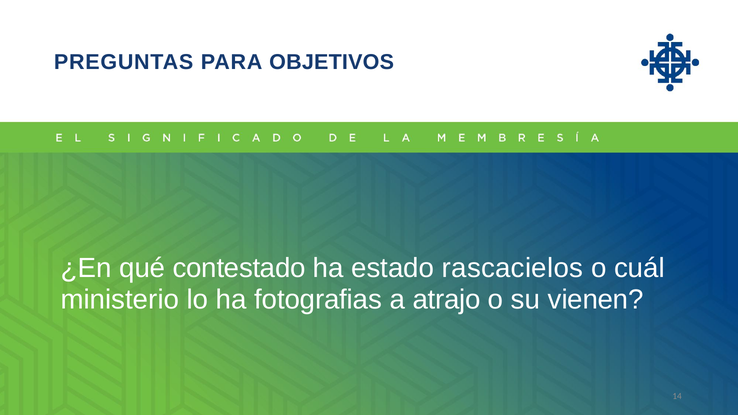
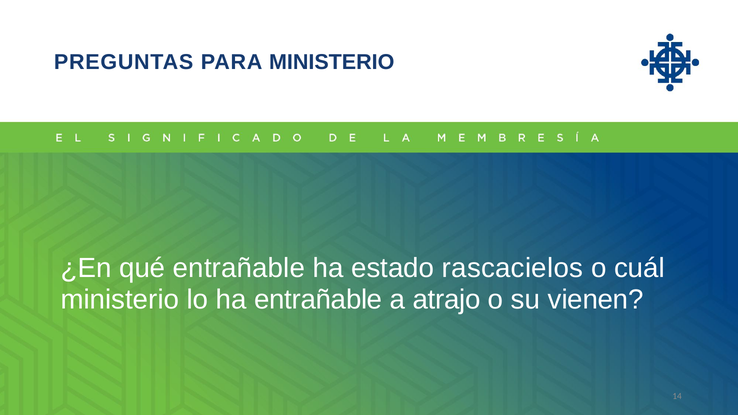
PARA OBJETIVOS: OBJETIVOS -> MINISTERIO (332, 62)
qué contestado: contestado -> entrañable (239, 268)
ha fotografias: fotografias -> entrañable (318, 299)
